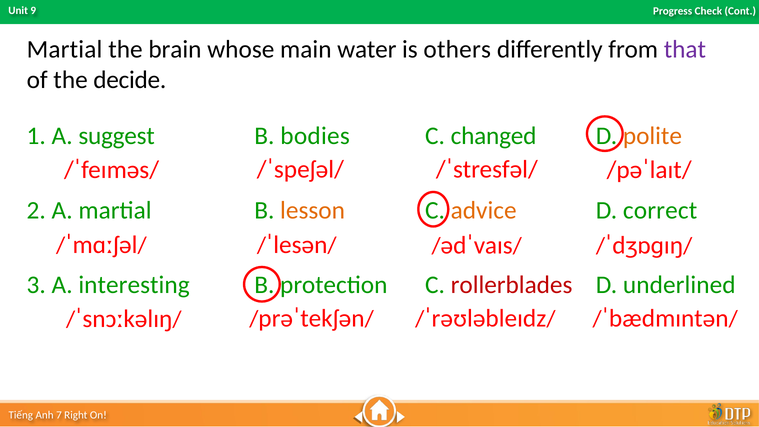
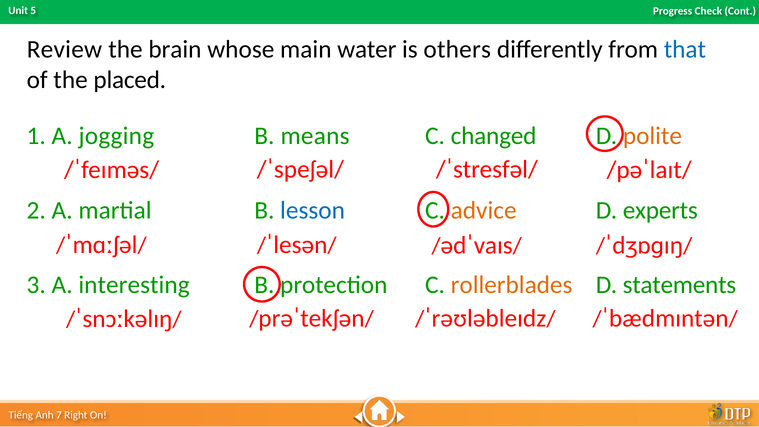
9: 9 -> 5 (33, 11)
Martial: Martial -> Review (64, 49)
that colour: purple -> blue (685, 49)
decide: decide -> placed (130, 80)
suggest: suggest -> jogging (116, 136)
bodies: bodies -> means (315, 136)
lesson colour: orange -> blue (313, 210)
correct: correct -> experts (660, 210)
rollerblades colour: red -> orange (512, 285)
underlined: underlined -> statements (679, 285)
